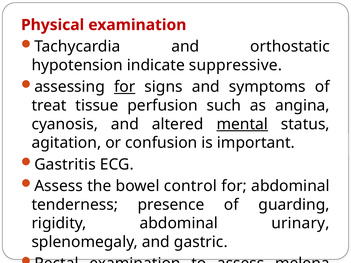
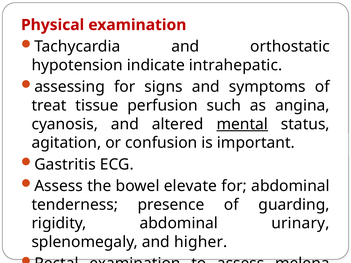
suppressive: suppressive -> intrahepatic (236, 65)
for underline: present -> none (125, 87)
control: control -> elevate (190, 186)
gastric: gastric -> higher (201, 242)
